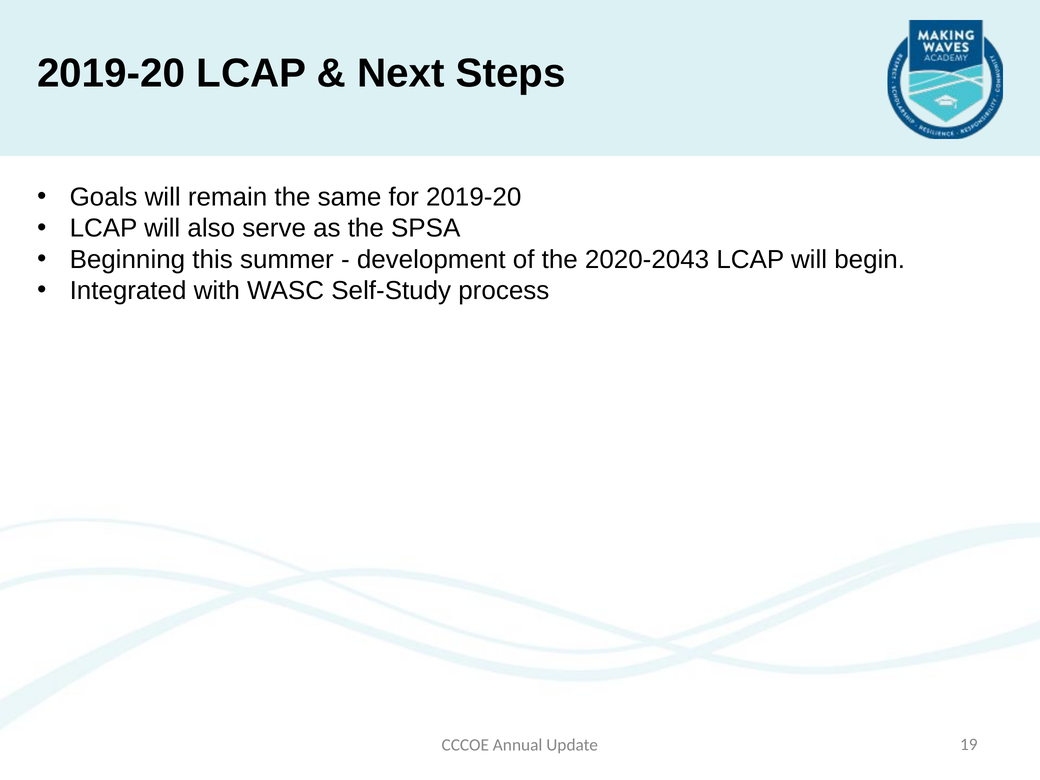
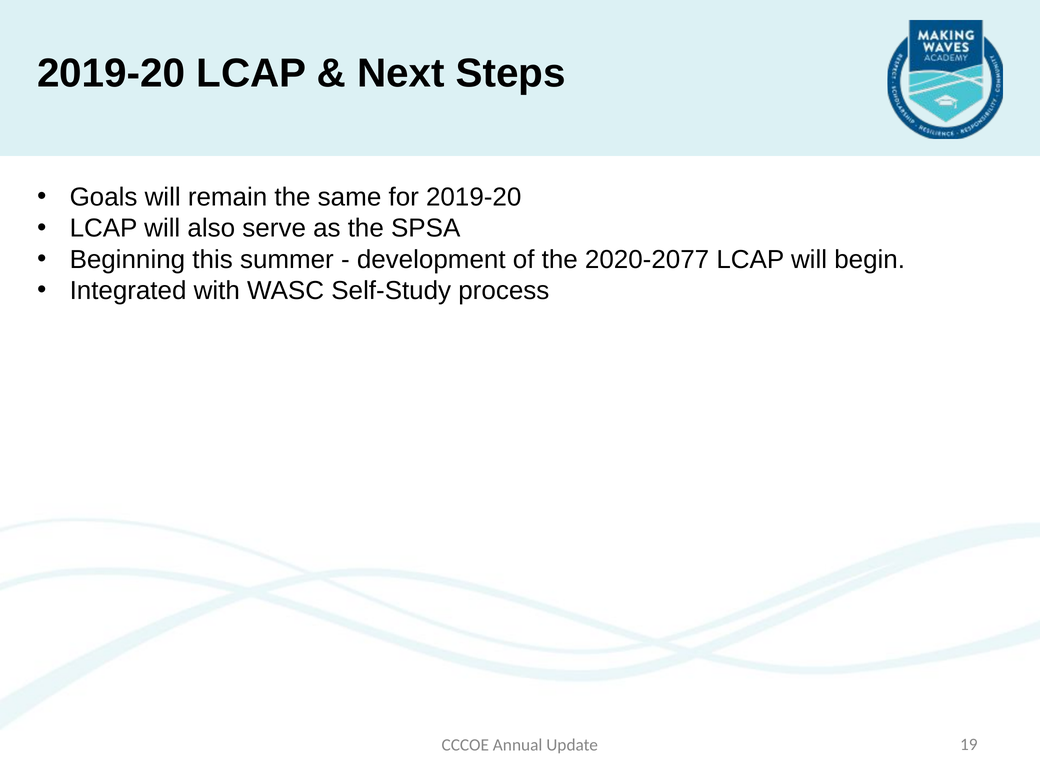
2020-2043: 2020-2043 -> 2020-2077 (647, 260)
